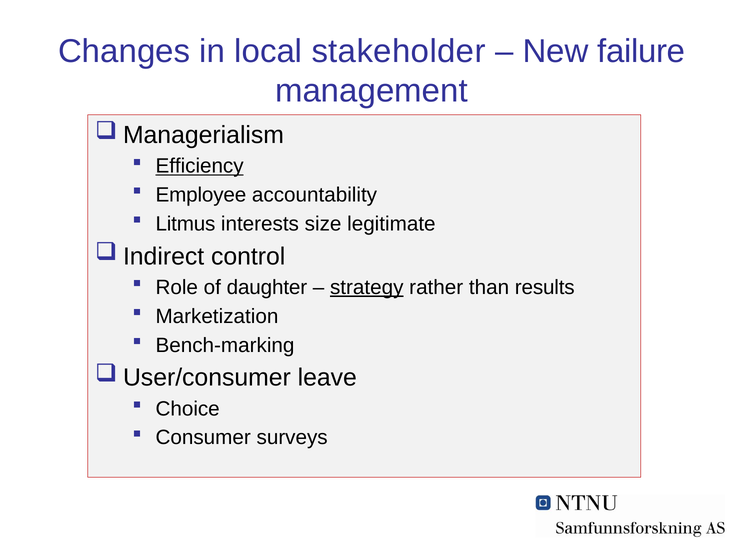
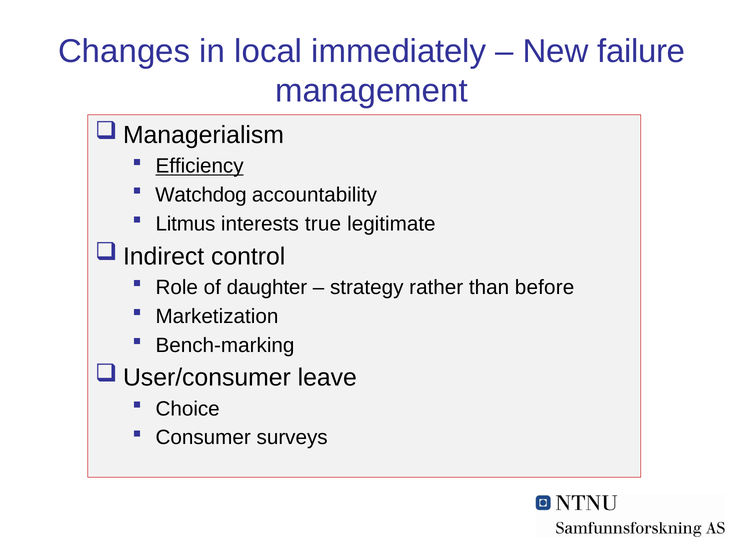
stakeholder: stakeholder -> immediately (399, 51)
Employee: Employee -> Watchdog (201, 195)
size: size -> true (323, 224)
strategy underline: present -> none (367, 288)
results: results -> before (545, 288)
